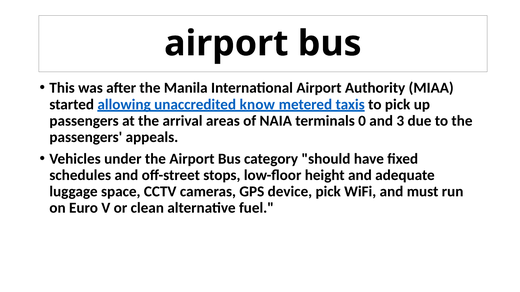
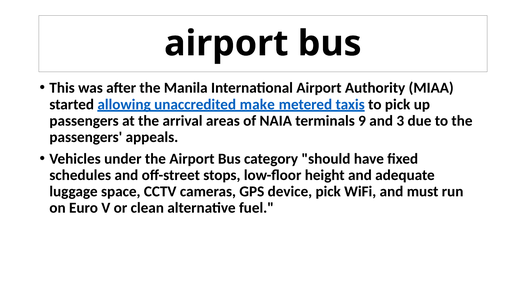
know: know -> make (257, 105)
0: 0 -> 9 (362, 121)
